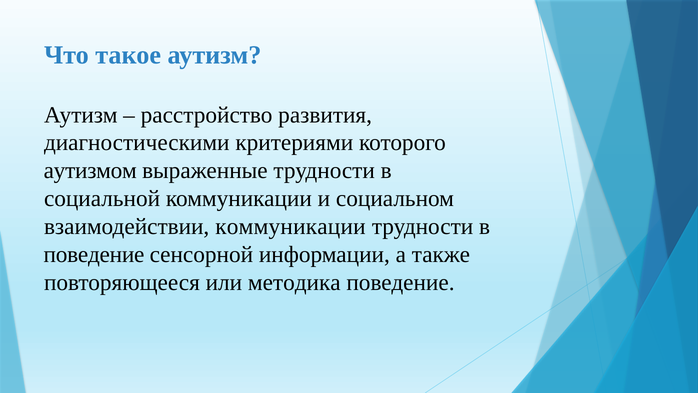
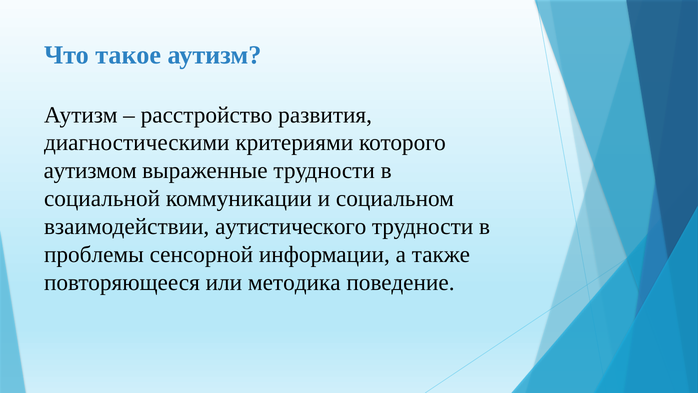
взаимодействии коммуникации: коммуникации -> аутистического (291, 226)
поведение: поведение -> проблемы (94, 254)
